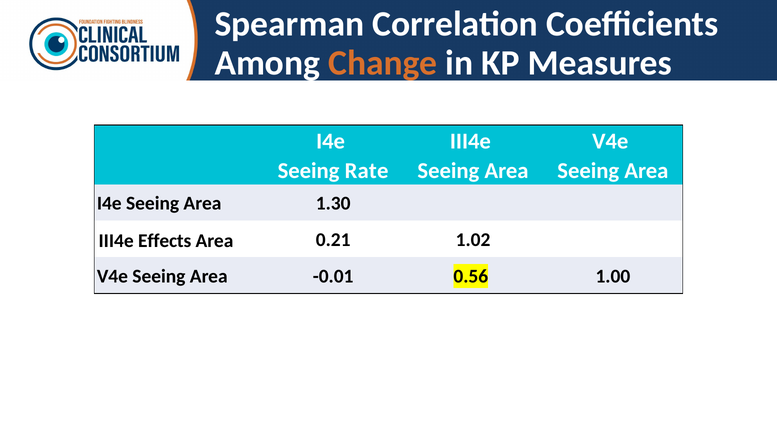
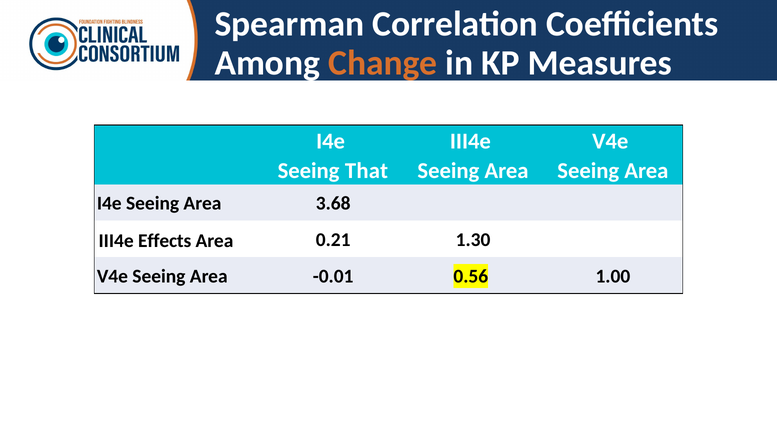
Rate: Rate -> That (367, 171)
1.30: 1.30 -> 3.68 (333, 204)
1.02: 1.02 -> 1.30 (473, 240)
